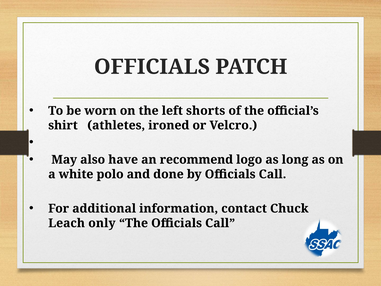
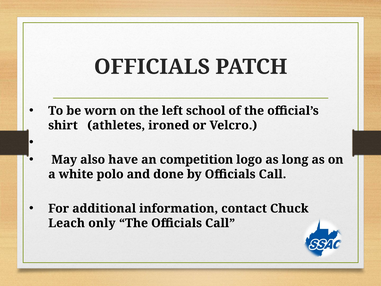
shorts: shorts -> school (206, 111)
recommend: recommend -> competition (196, 160)
